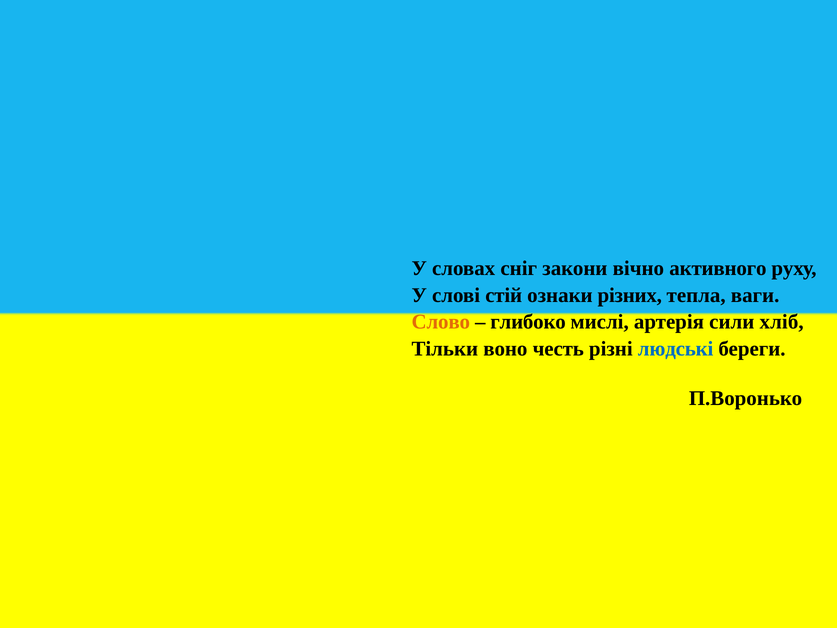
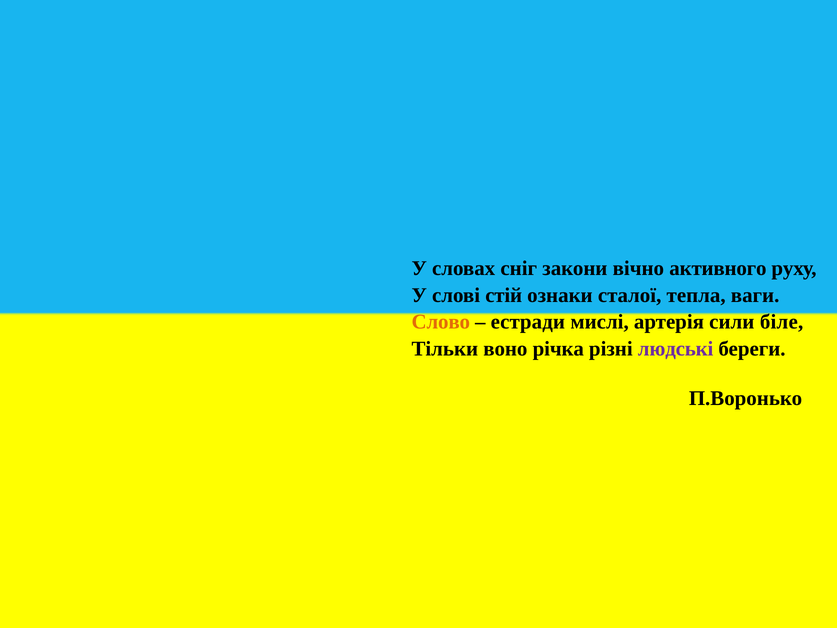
різних: різних -> сталої (630, 295)
глибоко: глибоко -> естради (528, 322)
хліб: хліб -> біле (782, 322)
честь: честь -> річка (558, 349)
людські colour: blue -> purple (676, 349)
